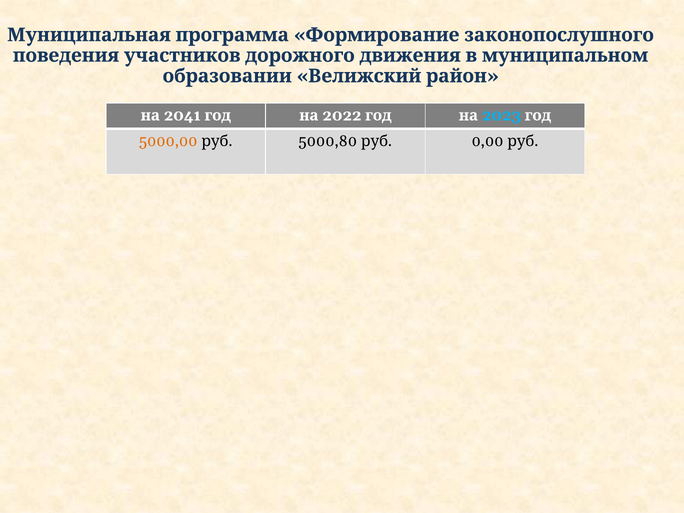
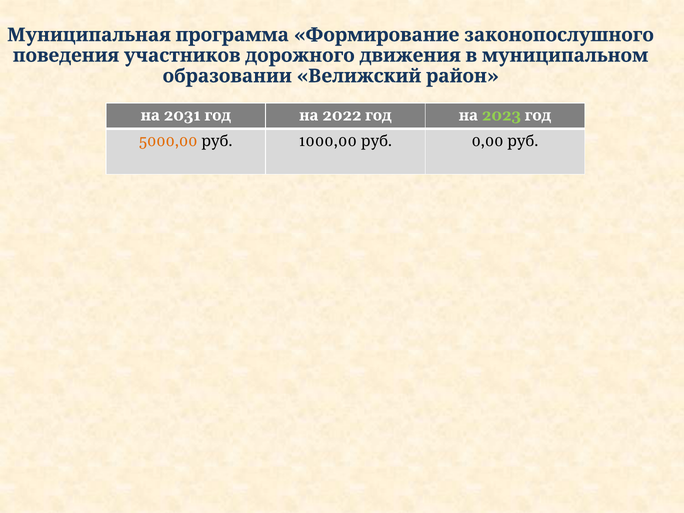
2041: 2041 -> 2031 (182, 115)
2023 colour: light blue -> light green (501, 115)
5000,80: 5000,80 -> 1000,00 (328, 141)
